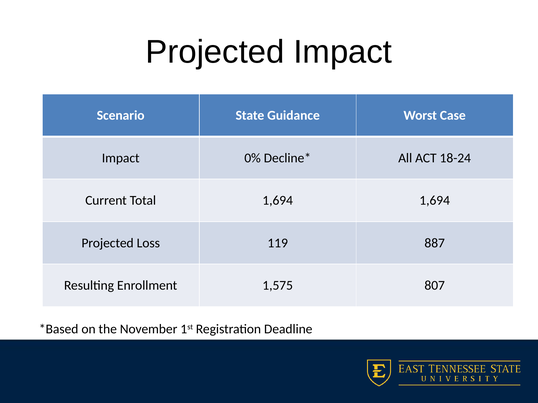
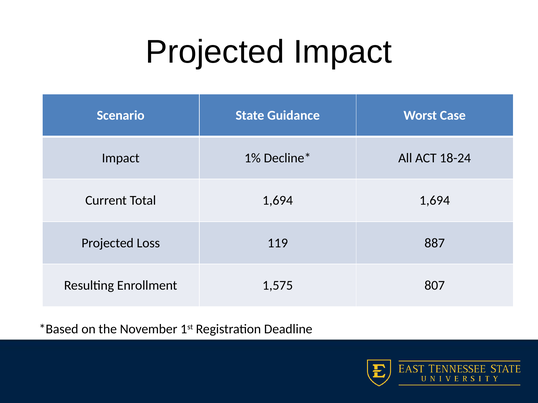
0%: 0% -> 1% (253, 158)
